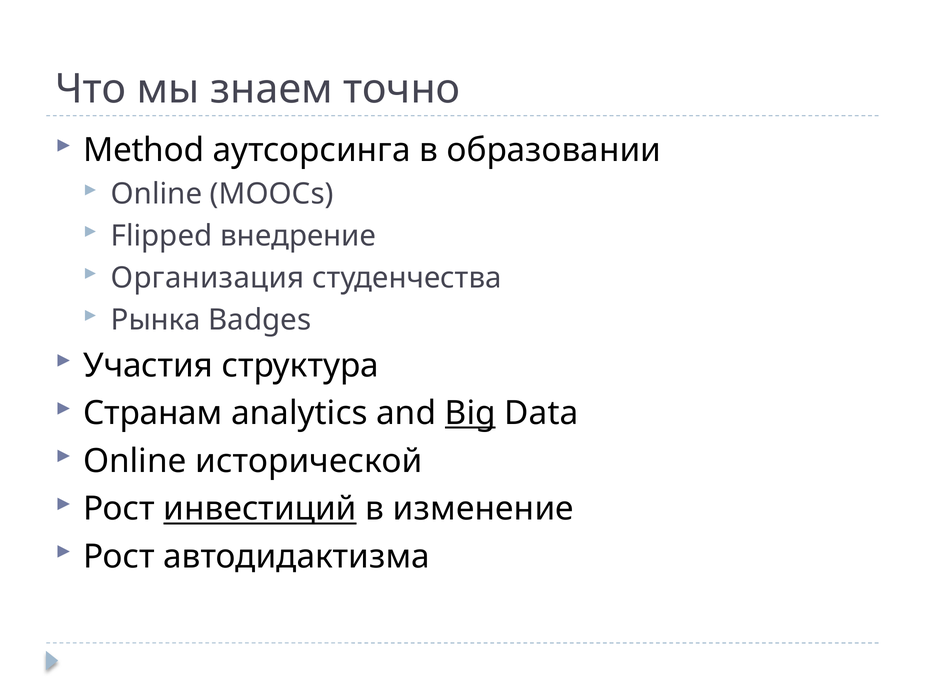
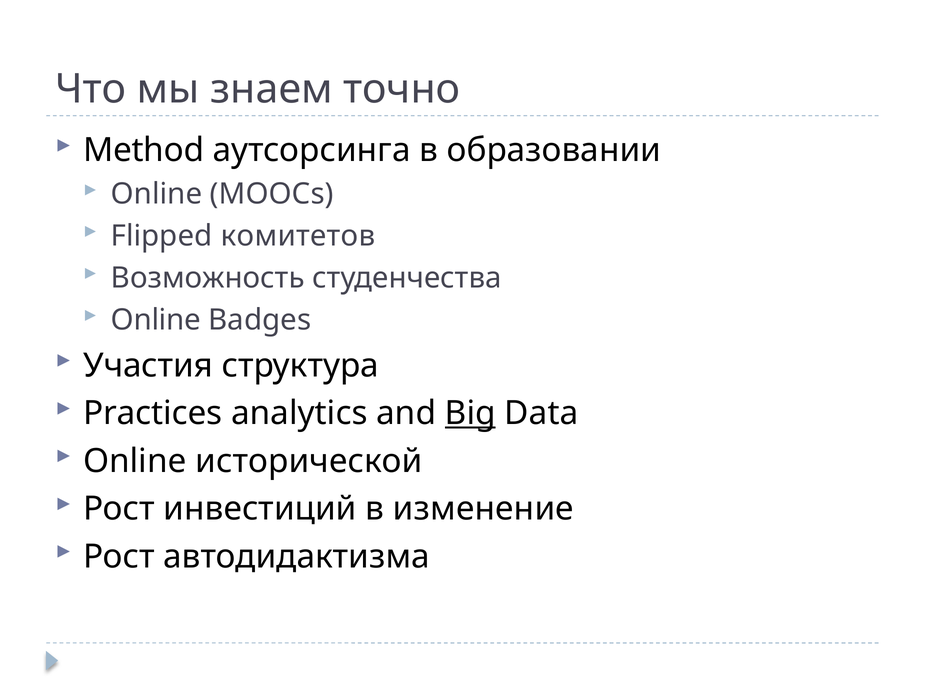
внедрение: внедрение -> комитетов (298, 236)
Организация: Организация -> Возможность (208, 278)
Рынка: Рынка -> Online (156, 320)
Странам: Странам -> Practices (153, 413)
инвестиций underline: present -> none (260, 509)
